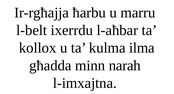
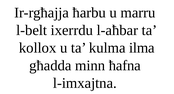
narah: narah -> ħafna (125, 65)
